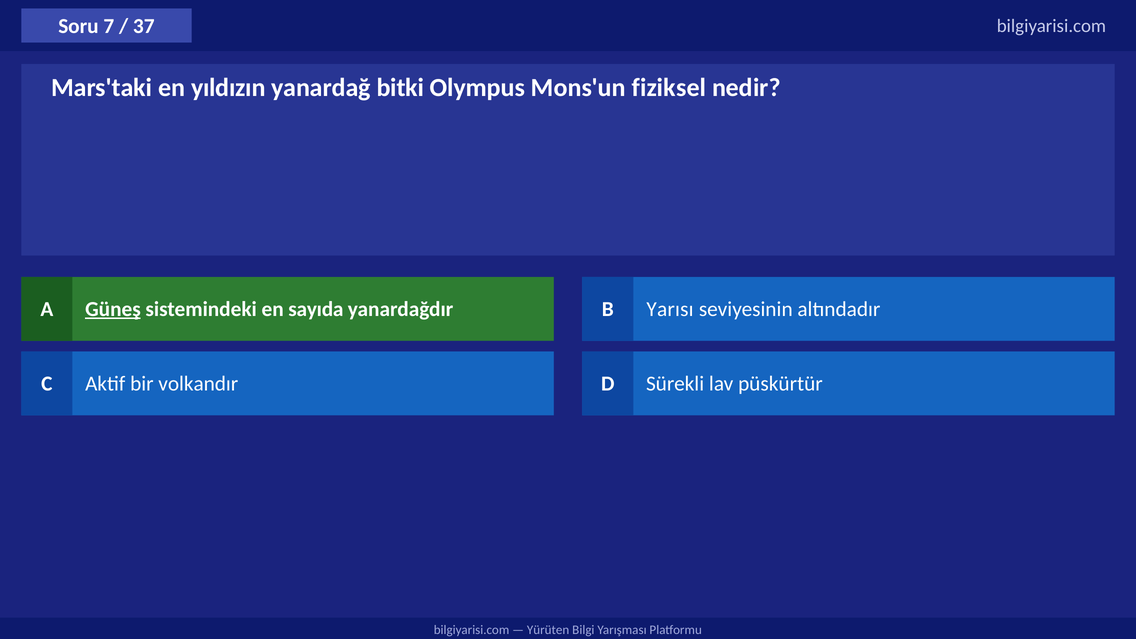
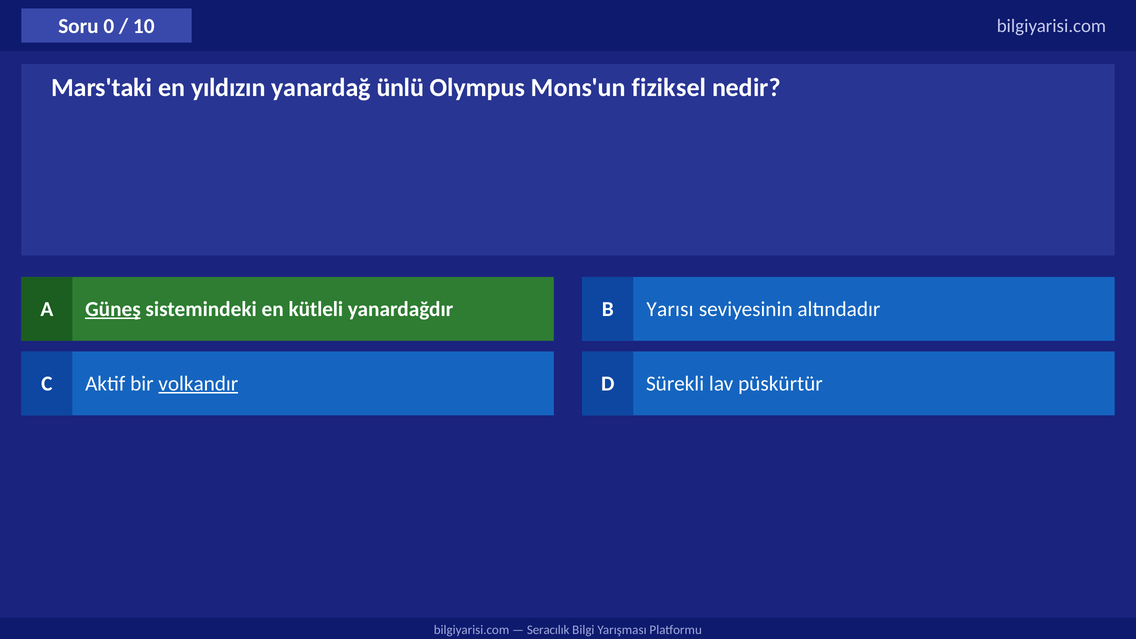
7: 7 -> 0 (109, 26)
37: 37 -> 10 (144, 26)
bitki: bitki -> ünlü (400, 87)
sayıda: sayıda -> kütleli (316, 309)
volkandır underline: none -> present (198, 384)
Yürüten: Yürüten -> Seracılık (548, 630)
